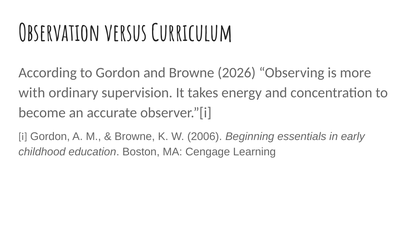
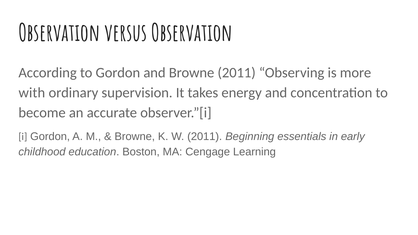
versus Curriculum: Curriculum -> Observation (192, 34)
Browne 2026: 2026 -> 2011 (237, 73)
W 2006: 2006 -> 2011 (205, 137)
